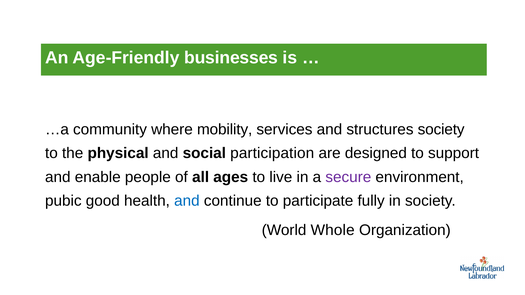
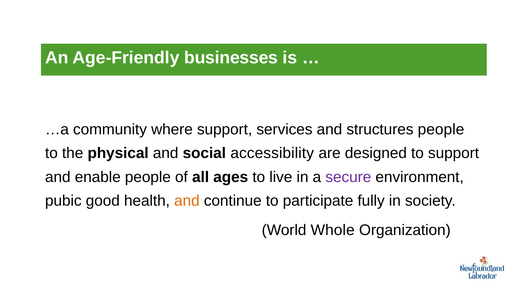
where mobility: mobility -> support (225, 129)
structures society: society -> people (441, 129)
participation: participation -> accessibility (272, 153)
and colour: blue -> orange (187, 201)
